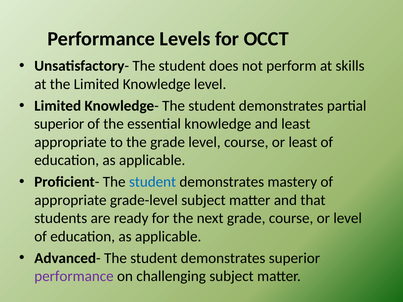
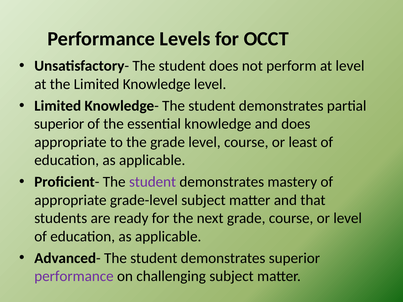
at skills: skills -> level (350, 66)
and least: least -> does (296, 124)
student colour: blue -> purple (153, 182)
